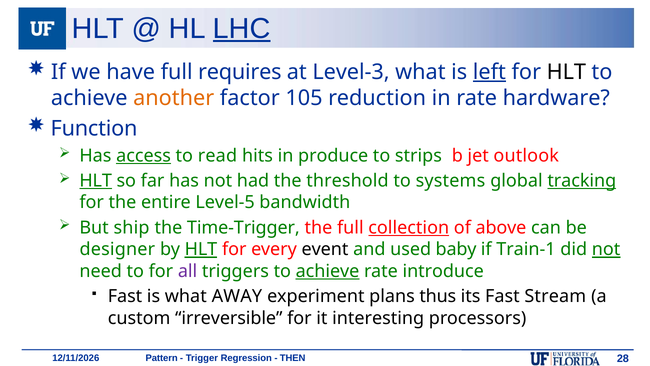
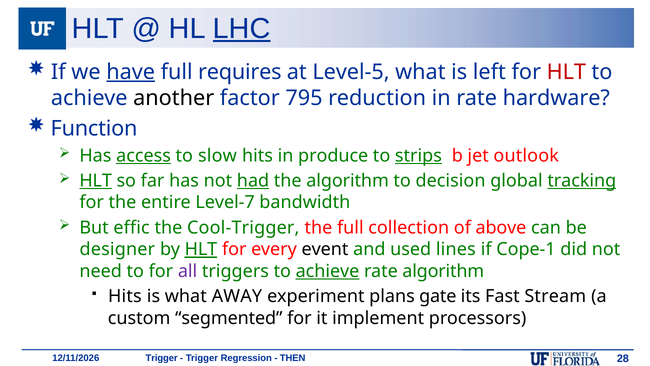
have underline: none -> present (131, 72)
Level-3: Level-3 -> Level-5 (351, 72)
left underline: present -> none (489, 72)
HLT colour: black -> red (566, 72)
another colour: orange -> black (174, 98)
105: 105 -> 795 (304, 98)
read: read -> slow (217, 155)
strips underline: none -> present (418, 155)
had underline: none -> present (253, 181)
the threshold: threshold -> algorithm (348, 181)
systems: systems -> decision (451, 181)
Level-5: Level-5 -> Level-7 (225, 202)
ship: ship -> effic (132, 228)
Time-Trigger: Time-Trigger -> Cool-Trigger (243, 228)
collection underline: present -> none (409, 228)
baby: baby -> lines (456, 249)
Train-1: Train-1 -> Cope-1 (526, 249)
not underline: present -> none (606, 249)
rate introduce: introduce -> algorithm (443, 271)
Fast: Fast -> Hits (125, 296)
thus: thus -> gate (438, 296)
irreversible: irreversible -> segmented (229, 318)
interesting: interesting -> implement (378, 318)
Pattern: Pattern -> Trigger (162, 358)
